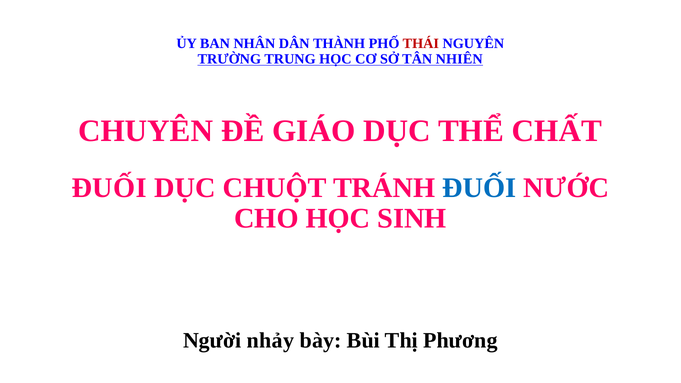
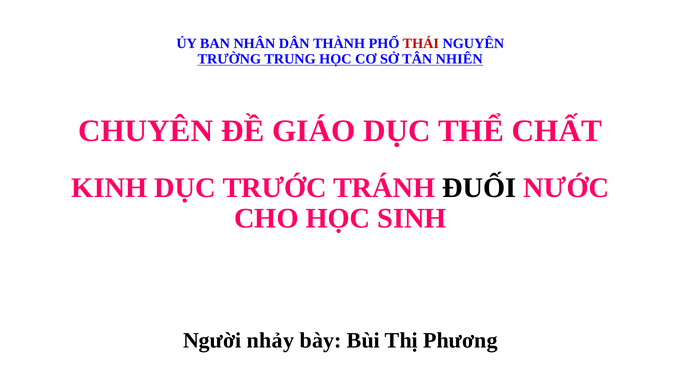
ĐUỐI: ĐUỐI -> KINH (109, 188)
CHUỘT: CHUỘT -> TRƯỚC (275, 188)
ĐUỐI colour: blue -> black (479, 188)
